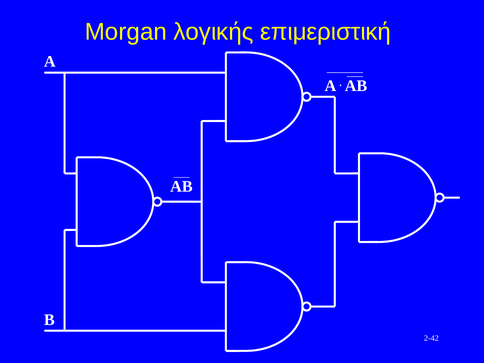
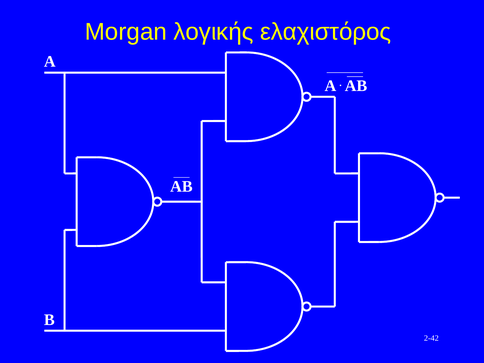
επιμεριστική: επιμεριστική -> ελαχιστόρος (326, 32)
